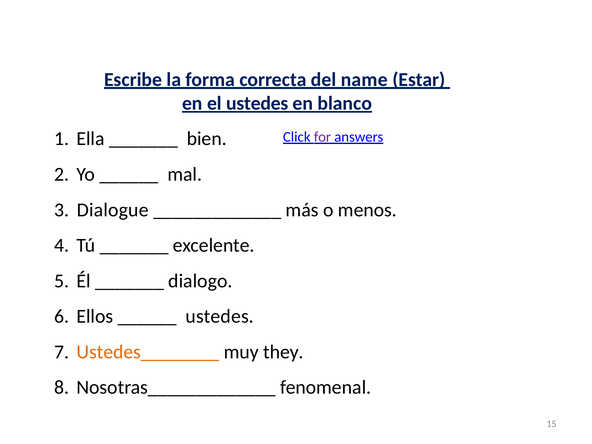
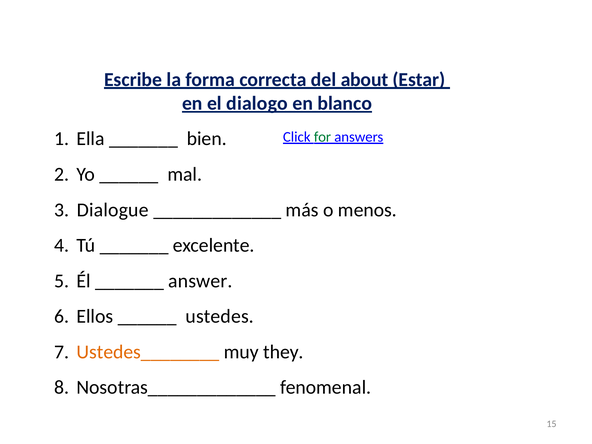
name: name -> about (365, 80)
el ustedes: ustedes -> dialogo (257, 103)
for colour: purple -> green (322, 137)
dialogo: dialogo -> answer (200, 281)
